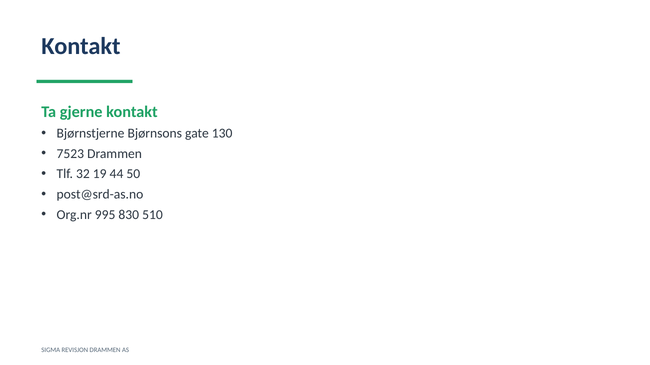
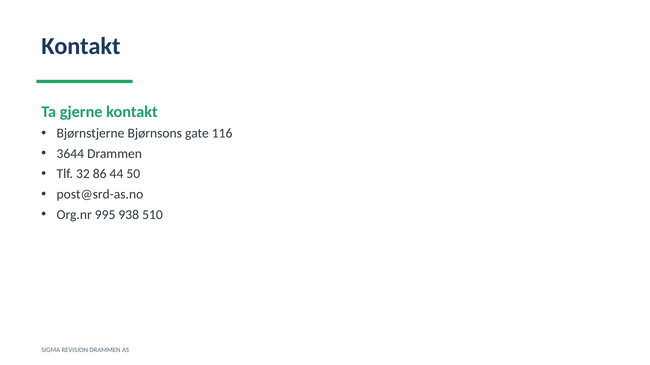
130: 130 -> 116 (222, 134)
7523: 7523 -> 3644 (70, 154)
19: 19 -> 86 (100, 174)
830: 830 -> 938 (129, 215)
